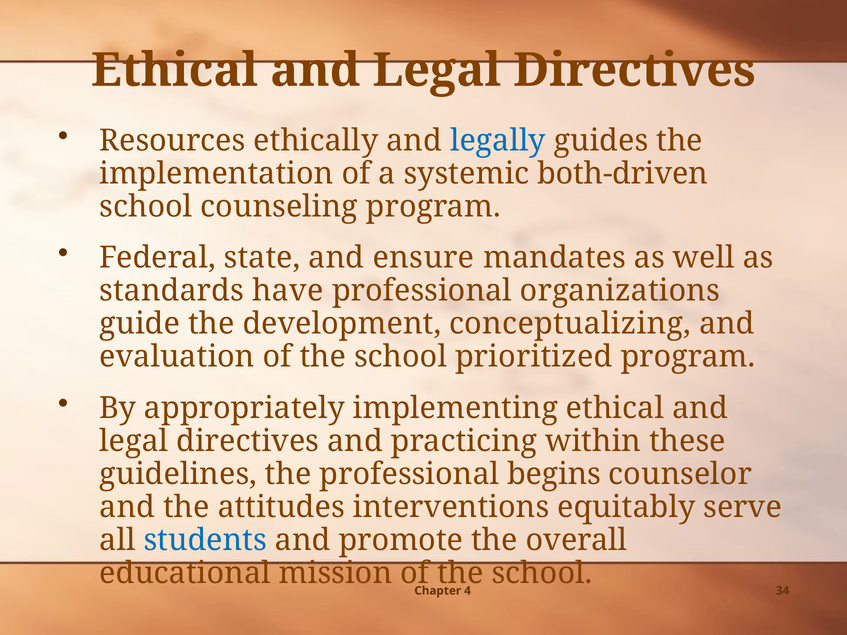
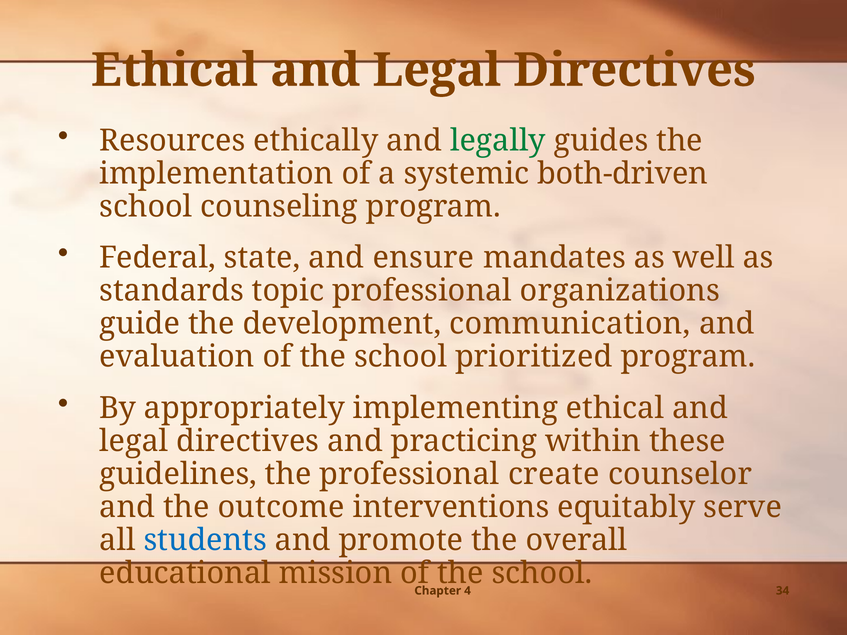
legally colour: blue -> green (498, 141)
have: have -> topic (288, 291)
conceptualizing: conceptualizing -> communication (570, 324)
begins: begins -> create (554, 474)
attitudes: attitudes -> outcome (281, 507)
